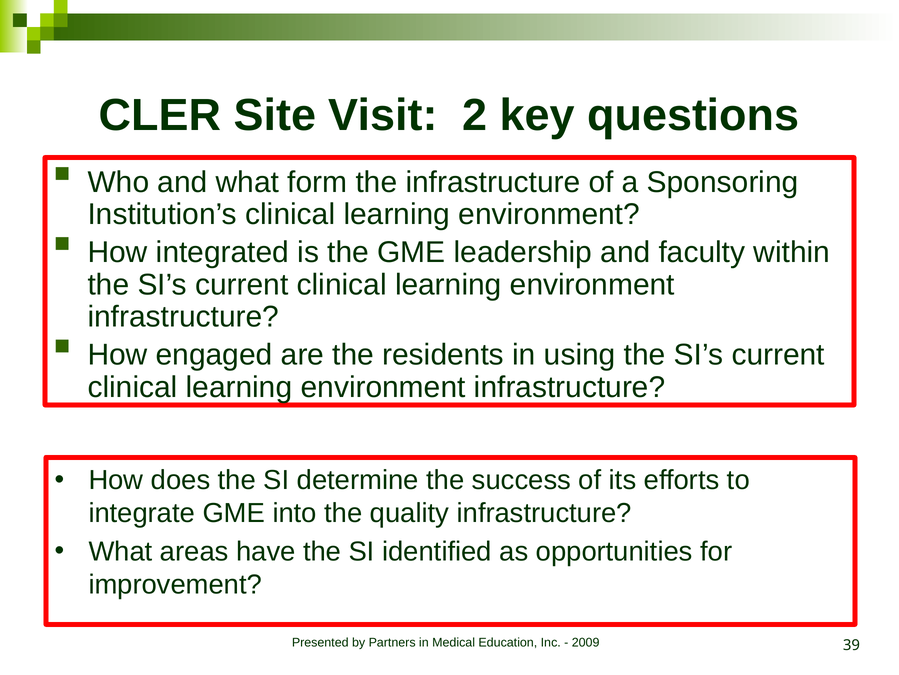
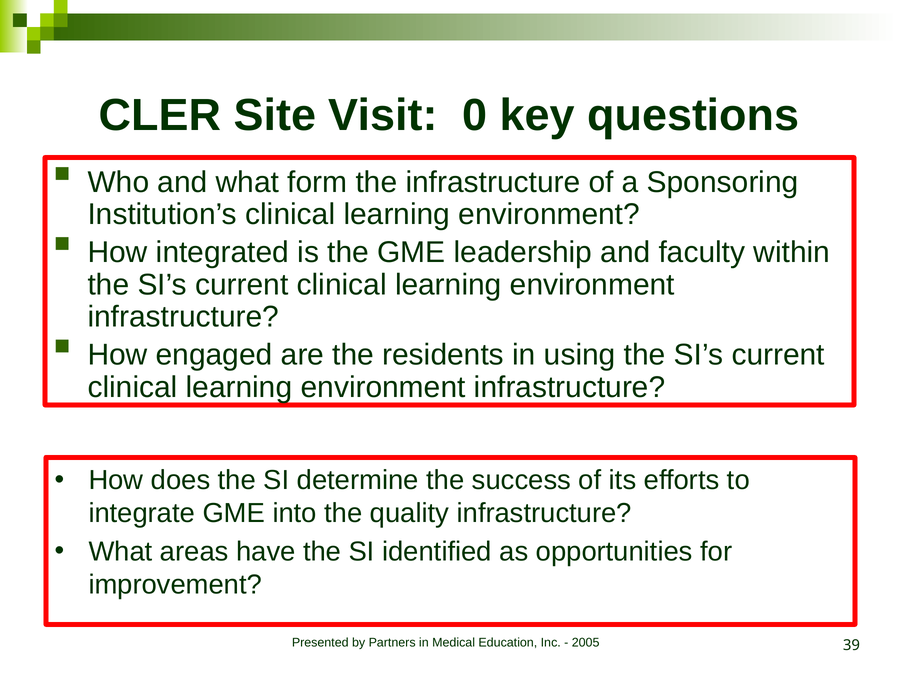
2: 2 -> 0 (475, 115)
2009: 2009 -> 2005 (586, 642)
